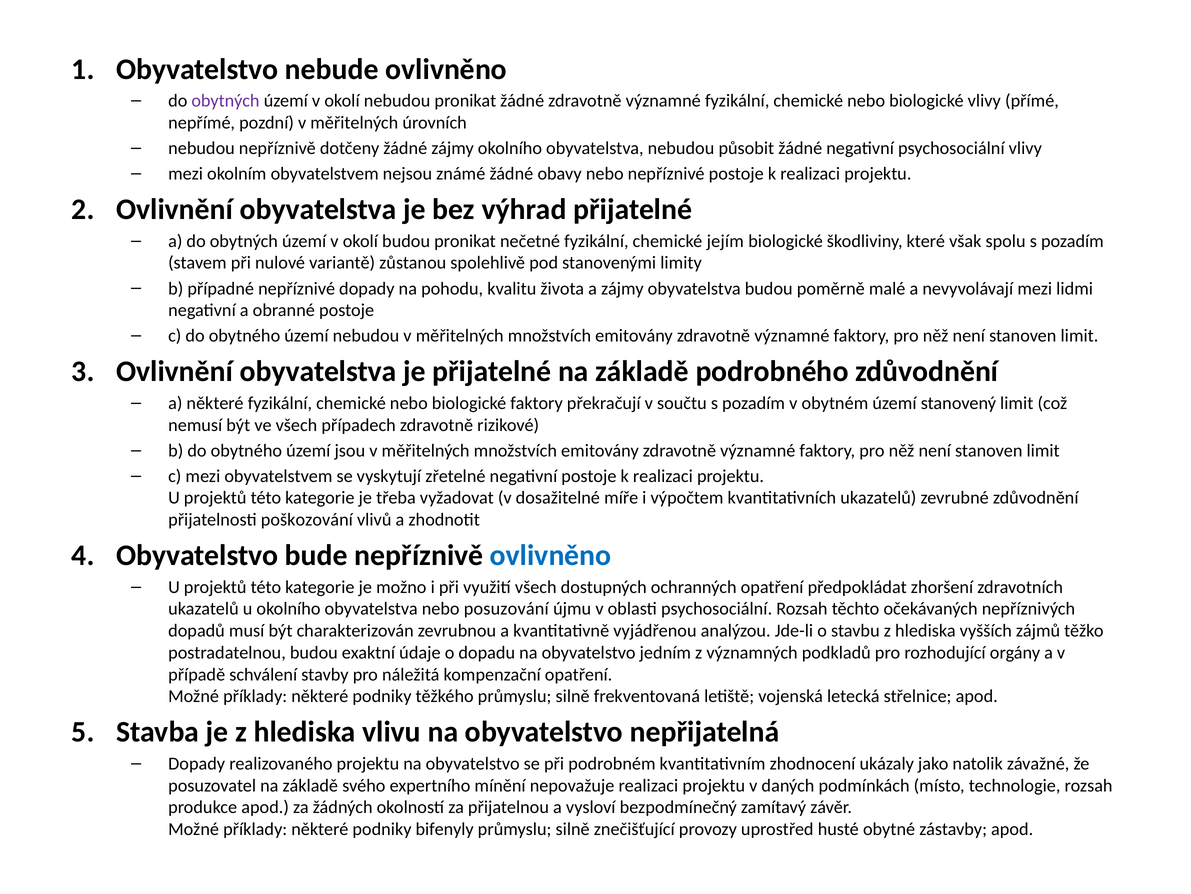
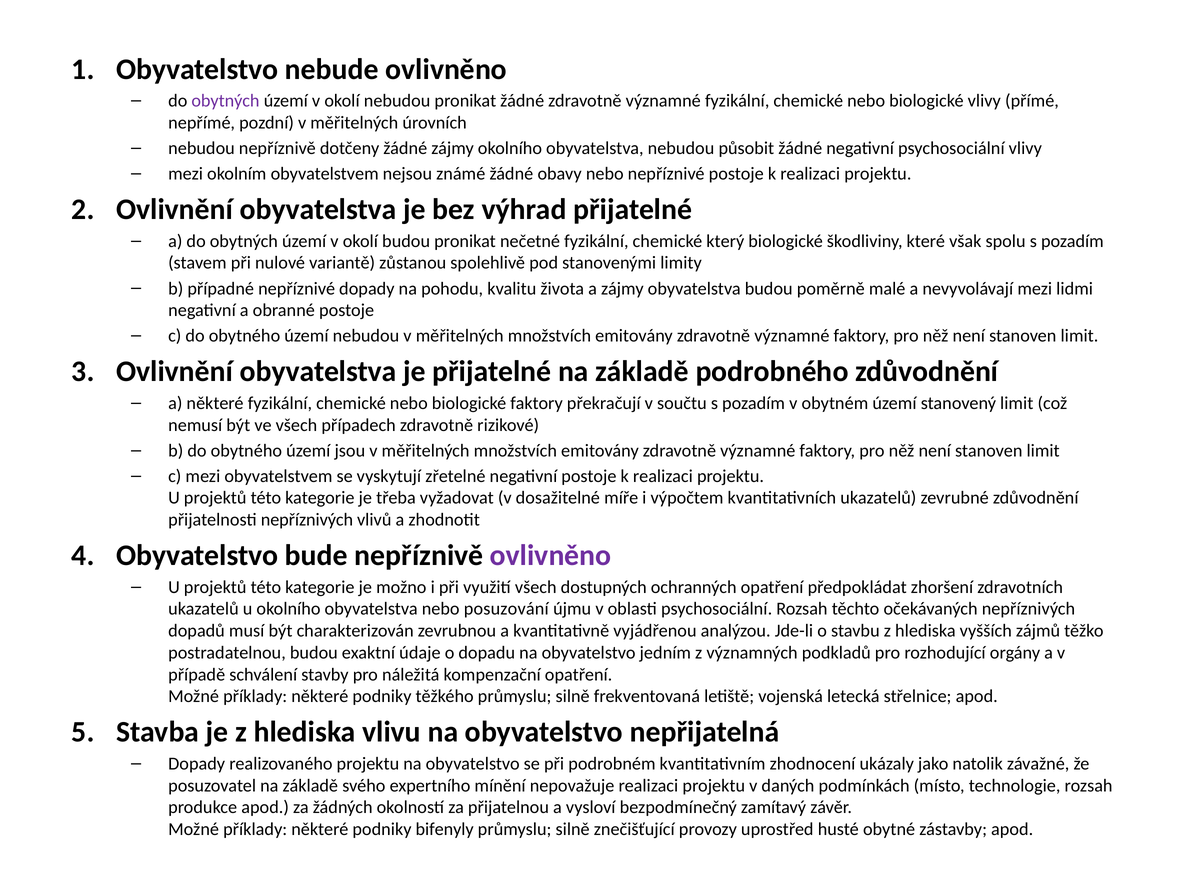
jejím: jejím -> který (725, 241)
přijatelnosti poškozování: poškozování -> nepříznivých (307, 519)
ovlivněno colour: blue -> purple (551, 555)
